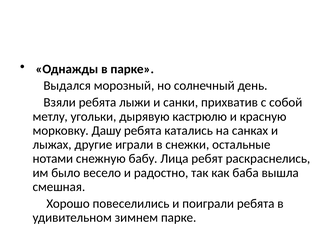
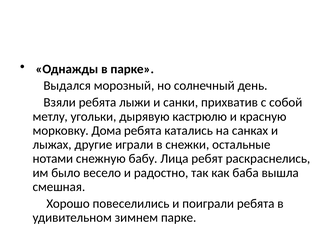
Дашу: Дашу -> Дома (106, 130)
